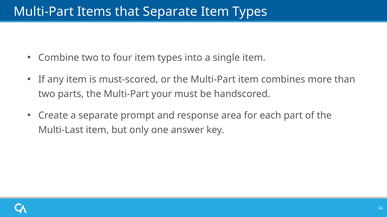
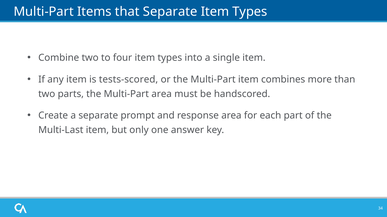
must-scored: must-scored -> tests-scored (128, 80)
Multi-Part your: your -> area (162, 94)
